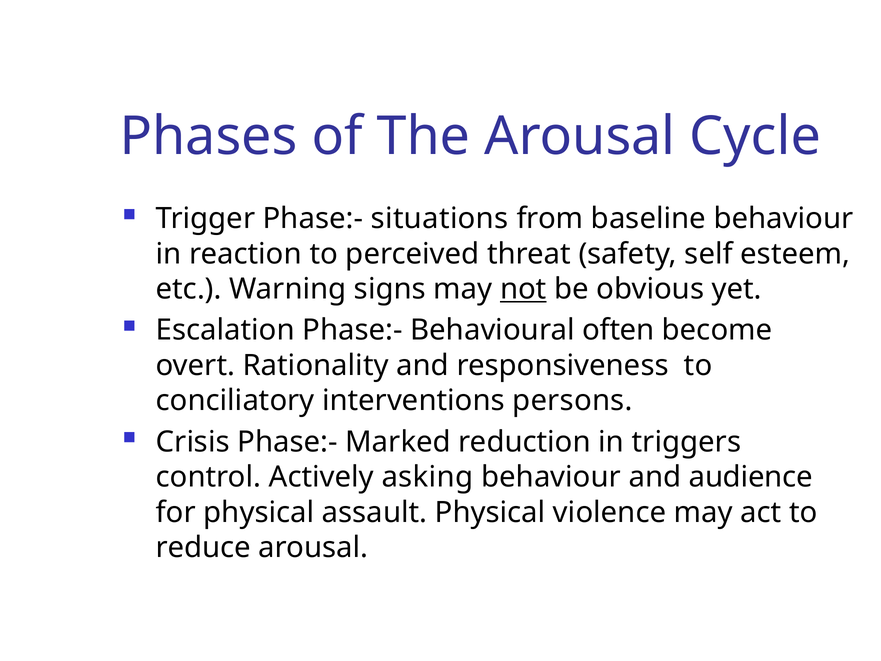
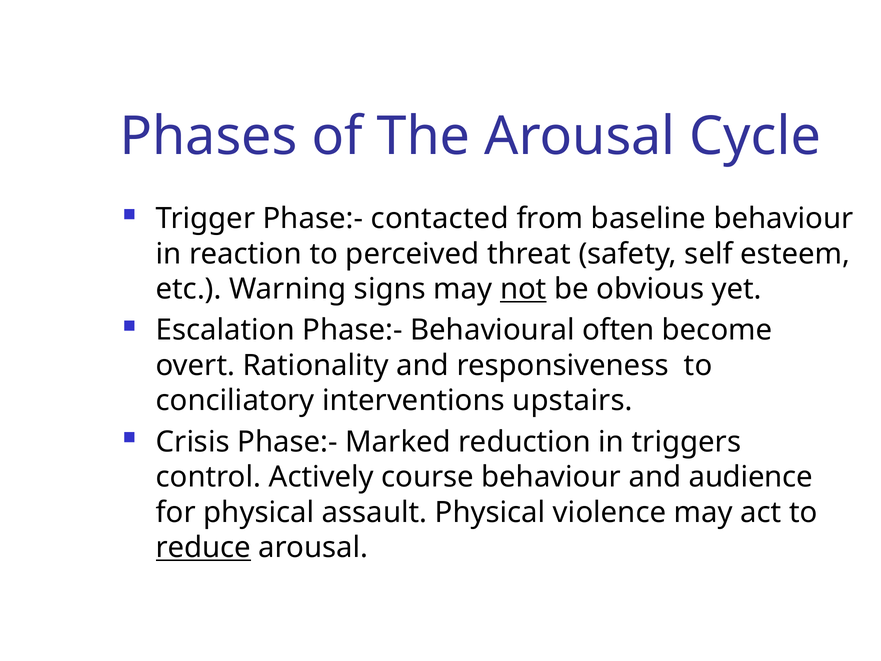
situations: situations -> contacted (440, 218)
persons: persons -> upstairs (573, 401)
asking: asking -> course (428, 477)
reduce underline: none -> present (203, 547)
